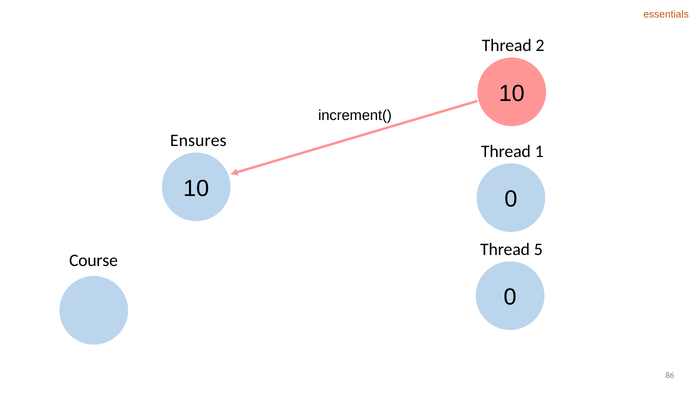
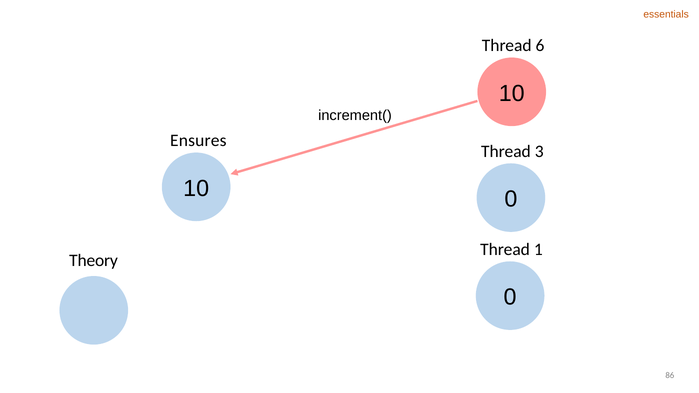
2: 2 -> 6 (540, 45)
1: 1 -> 3 (539, 151)
5: 5 -> 1 (538, 249)
Course: Course -> Theory (94, 261)
